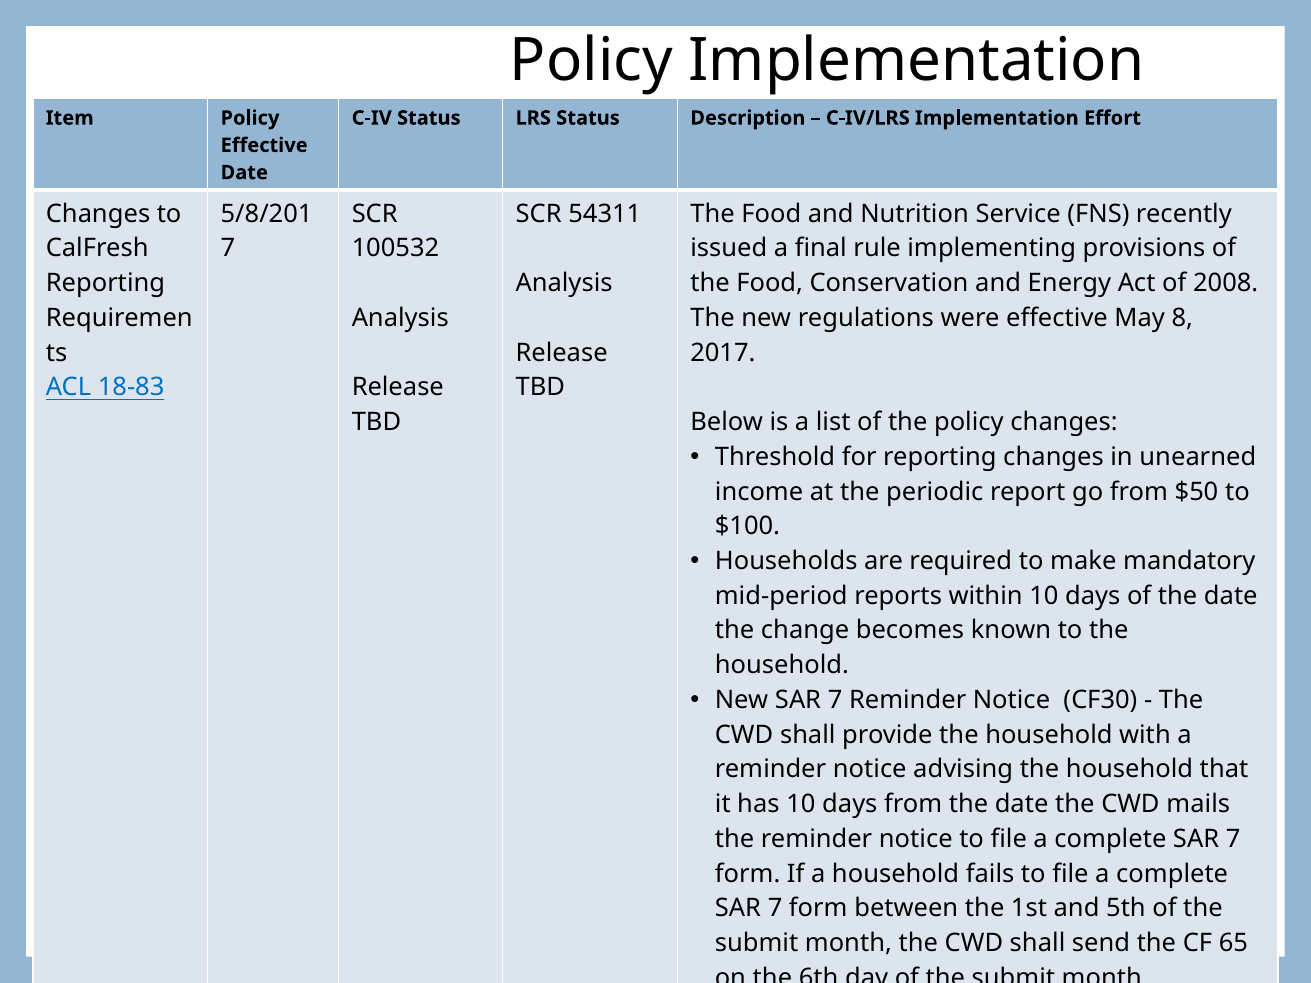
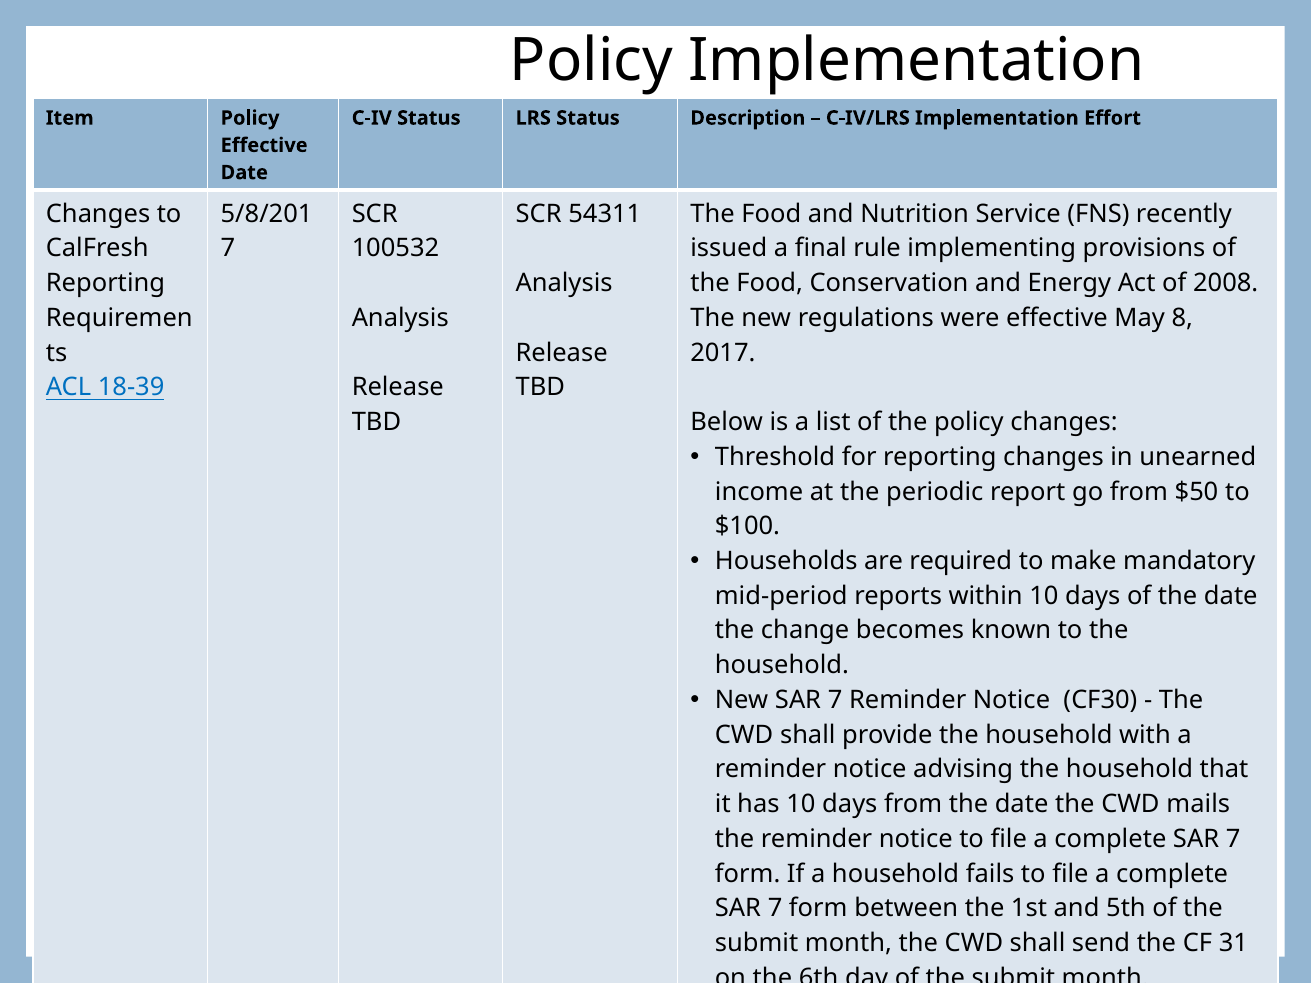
18-83: 18-83 -> 18-39 (131, 388)
65: 65 -> 31 (1233, 943)
